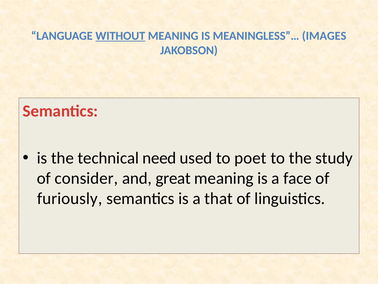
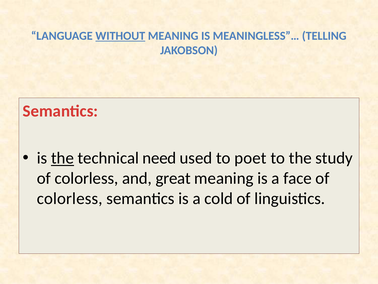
IMAGES: IMAGES -> TELLING (324, 36)
the underline: none -> present (62, 158)
consider: consider -> colorless (86, 178)
furiously: furiously -> colorless (70, 198)
that: that -> cold (219, 198)
